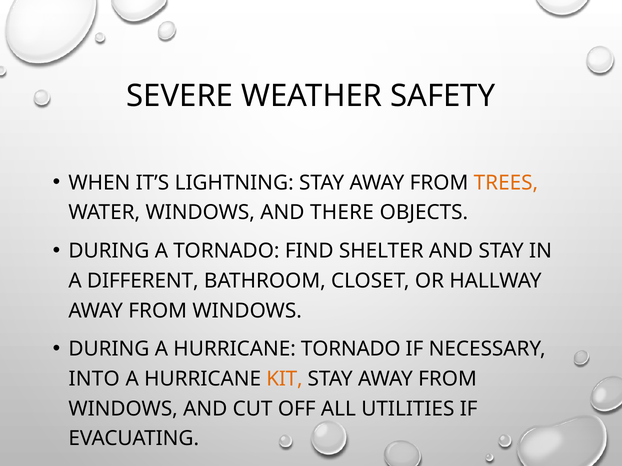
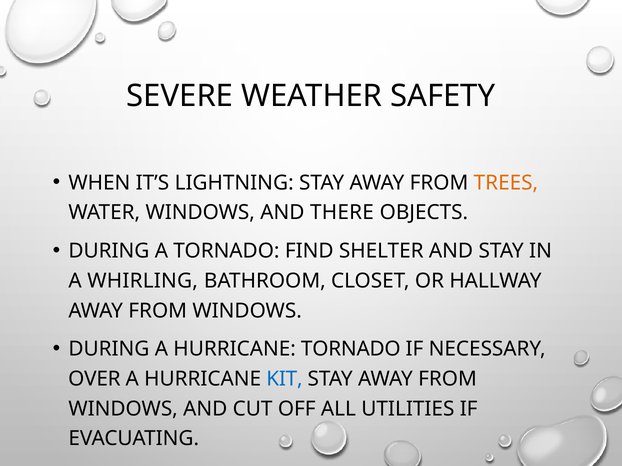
DIFFERENT: DIFFERENT -> WHIRLING (143, 281)
INTO: INTO -> OVER (94, 379)
KIT colour: orange -> blue (284, 379)
